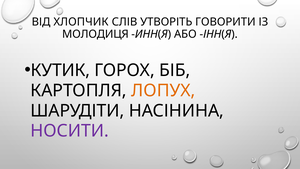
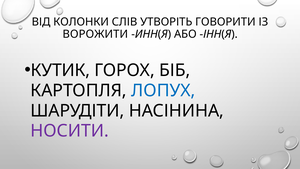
ХЛОПЧИК: ХЛОПЧИК -> КОЛОНКИ (81, 22)
МОЛОДИЦЯ: МОЛОДИЦЯ -> ВОРОЖИТИ (95, 34)
ЛОПУХ colour: orange -> blue (163, 90)
